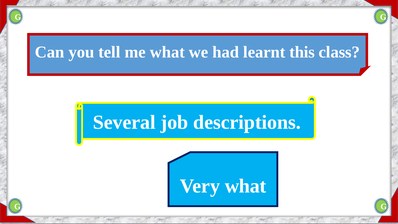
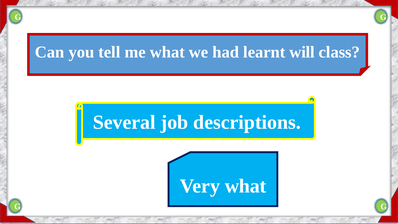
this: this -> will (302, 52)
